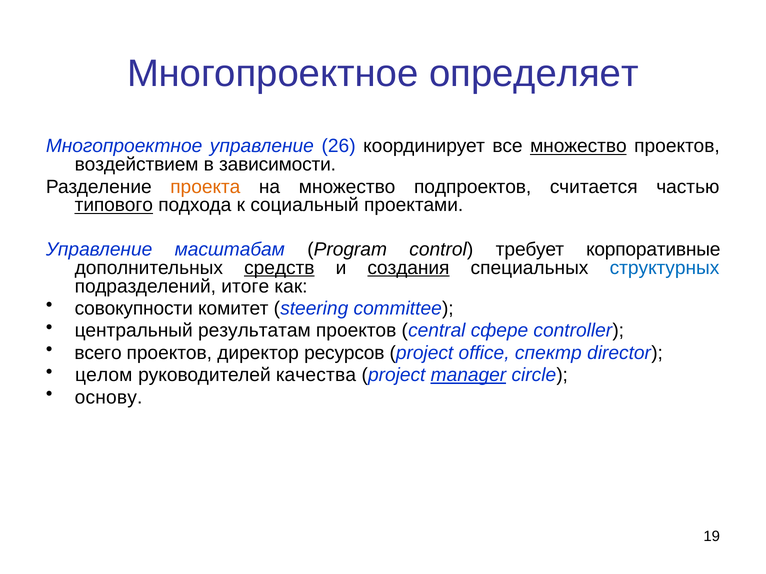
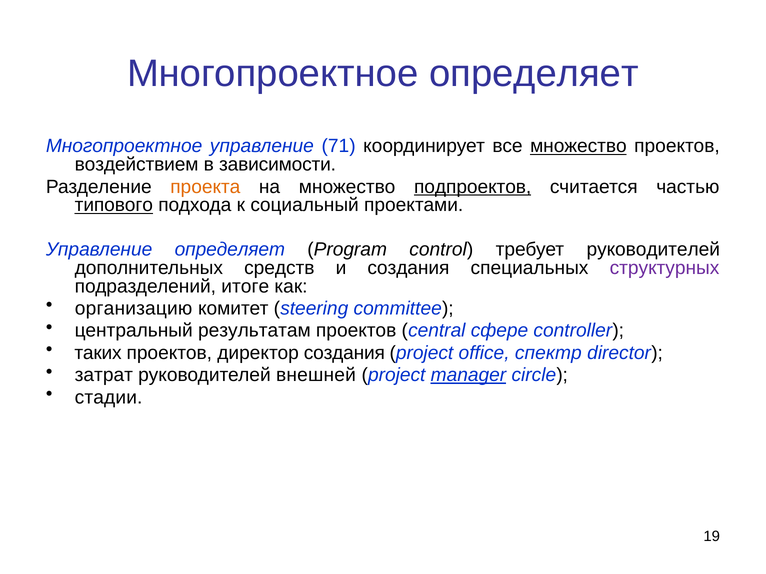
26: 26 -> 71 (339, 146)
подпроектов underline: none -> present (473, 187)
Управление масштабам: масштабам -> определяет (230, 250)
требует корпоративные: корпоративные -> руководителей (653, 250)
средств underline: present -> none (279, 268)
создания underline: present -> none (408, 268)
структурных colour: blue -> purple (665, 268)
совокупности: совокупности -> организацию (134, 309)
всего: всего -> таких (98, 353)
директор ресурсов: ресурсов -> создания (344, 353)
целом: целом -> затрат (104, 375)
качества: качества -> внешней (316, 375)
основу: основу -> стадии (109, 398)
